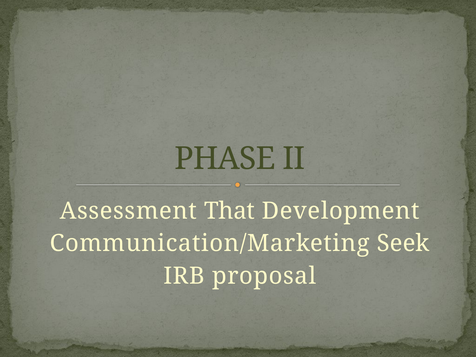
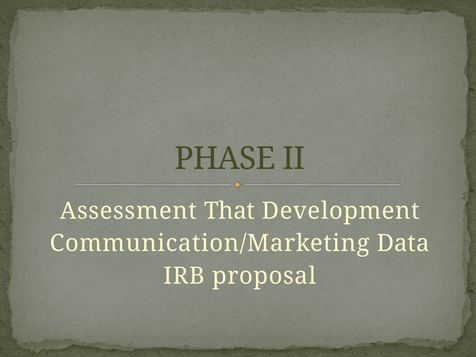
Seek: Seek -> Data (403, 243)
